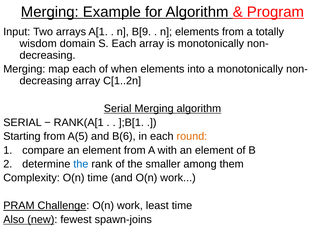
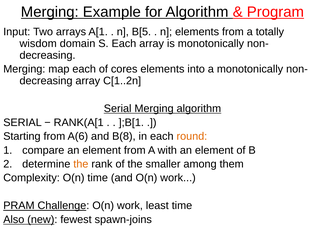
B[9: B[9 -> B[5 (141, 32)
when: when -> cores (124, 69)
A(5: A(5 -> A(6 (78, 136)
B(6: B(6 -> B(8 (124, 136)
the colour: blue -> orange (81, 164)
